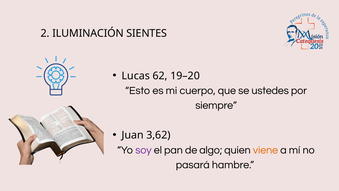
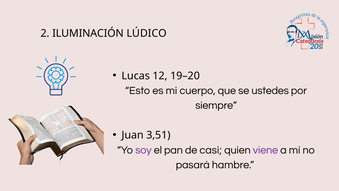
SIENTES: SIENTES -> LÚDICO (147, 33)
62: 62 -> 12 (160, 76)
3,62: 3,62 -> 3,51 (158, 135)
algo: algo -> casi (211, 150)
viene colour: orange -> purple (265, 150)
